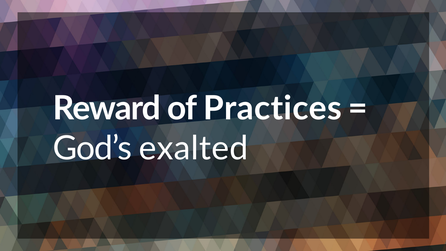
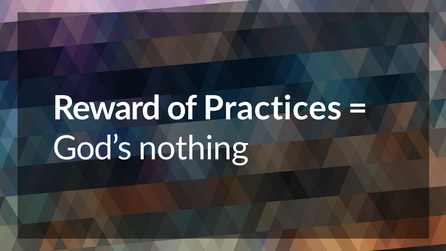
exalted: exalted -> nothing (194, 148)
